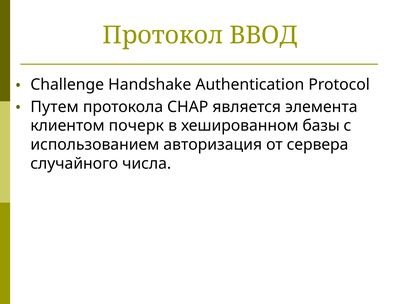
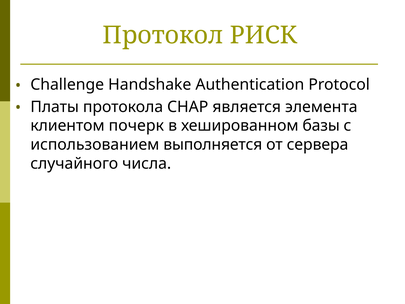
ВВОД: ВВОД -> РИСК (263, 35)
Путем: Путем -> Платы (55, 107)
авторизация: авторизация -> выполняется (213, 145)
